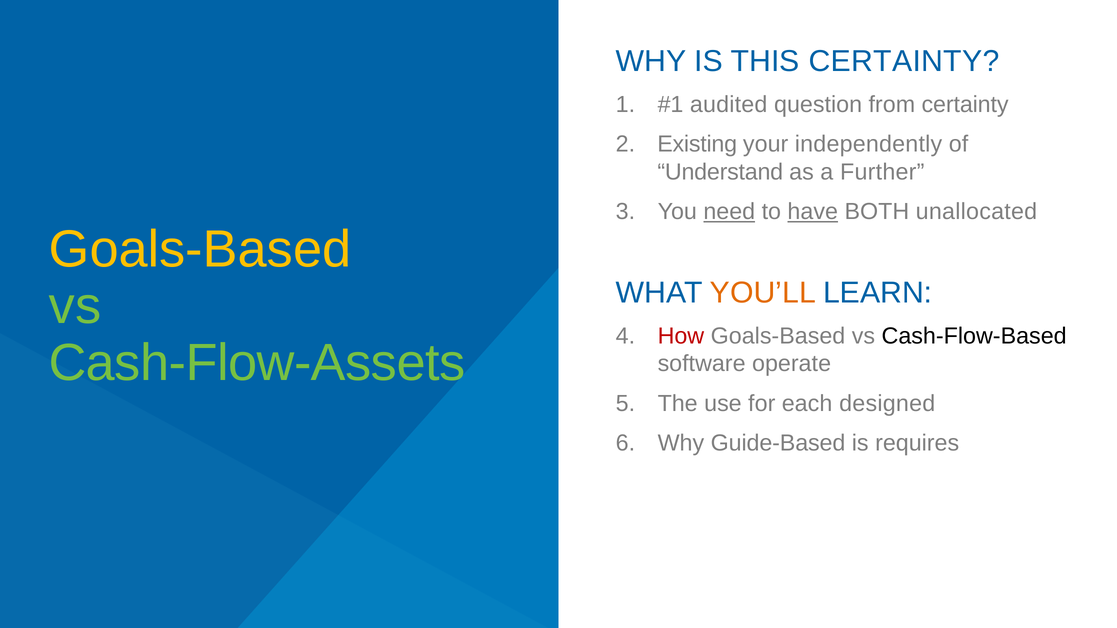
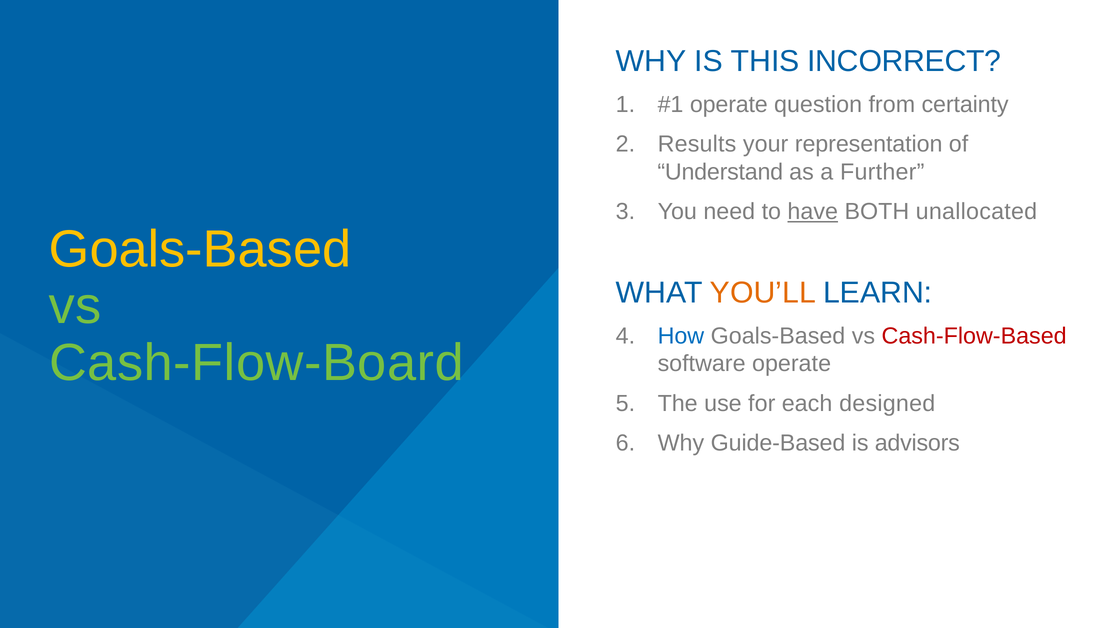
THIS CERTAINTY: CERTAINTY -> INCORRECT (904, 61)
audited: audited -> operate (729, 105)
Existing: Existing -> Results (697, 144)
independently: independently -> representation (869, 144)
need underline: present -> none (729, 212)
How colour: red -> blue (681, 336)
Cash-Flow-Based colour: black -> red (974, 336)
Cash-Flow-Assets: Cash-Flow-Assets -> Cash-Flow-Board (256, 363)
requires: requires -> advisors (917, 443)
